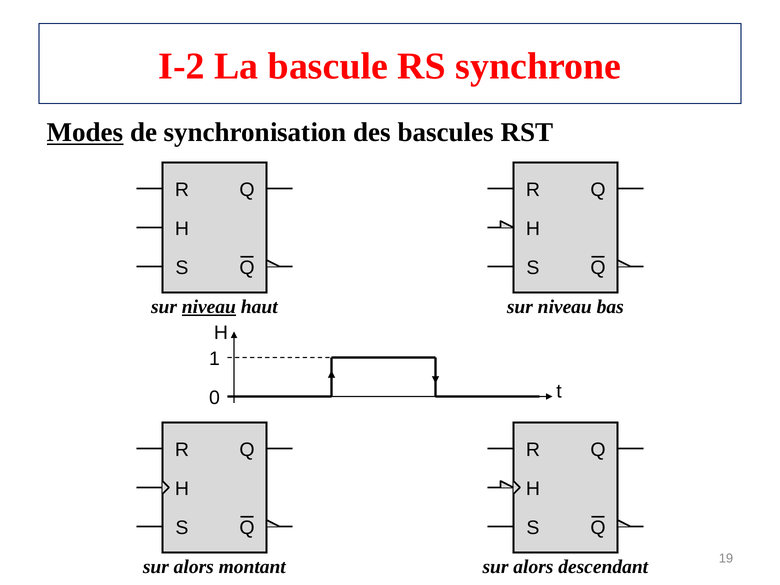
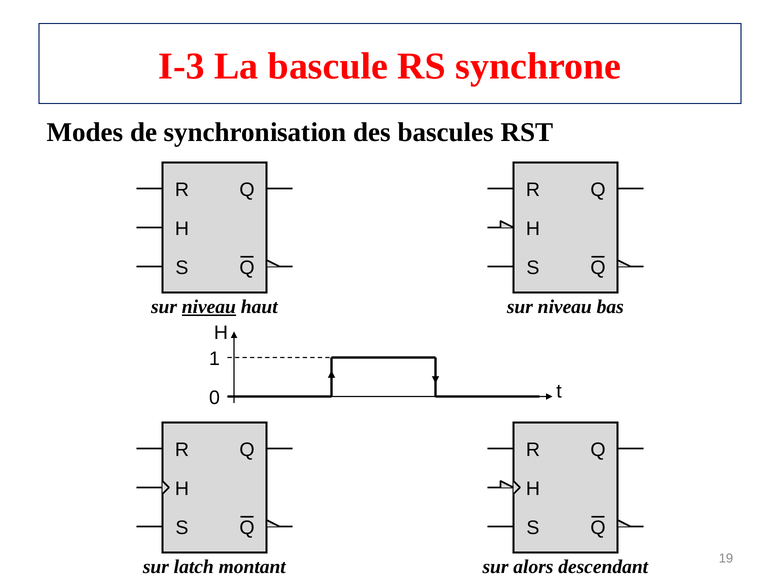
I-2: I-2 -> I-3 (181, 66)
Modes underline: present -> none (85, 133)
alors: alors -> latch (194, 567)
